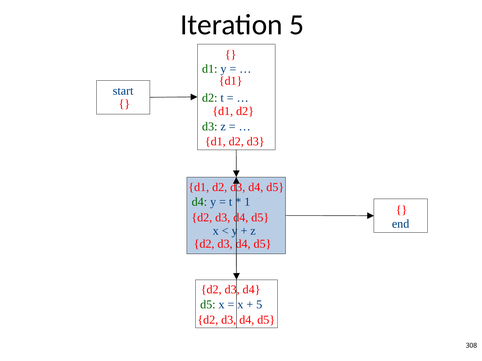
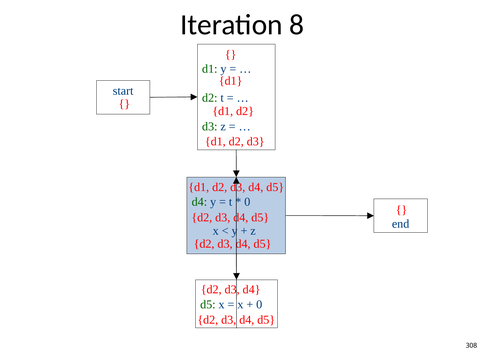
Iteration 5: 5 -> 8 (297, 25)
1: 1 -> 0 (247, 202)
5: 5 -> 0 (259, 305)
